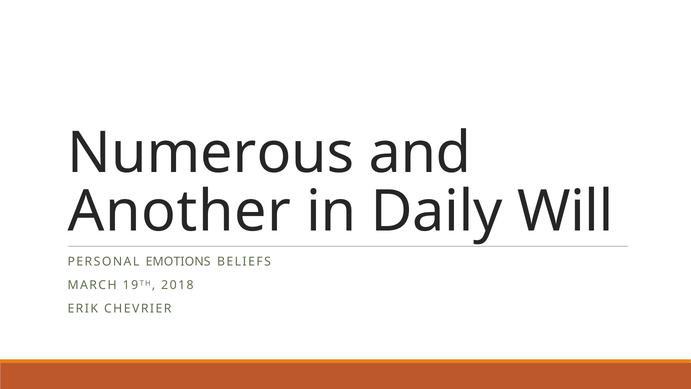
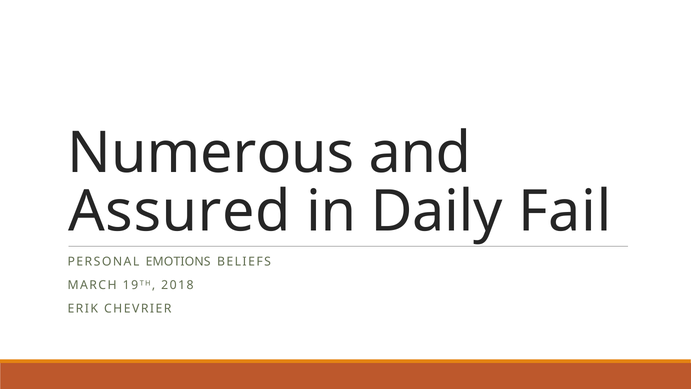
Another: Another -> Assured (179, 212)
Will: Will -> Fail (565, 212)
